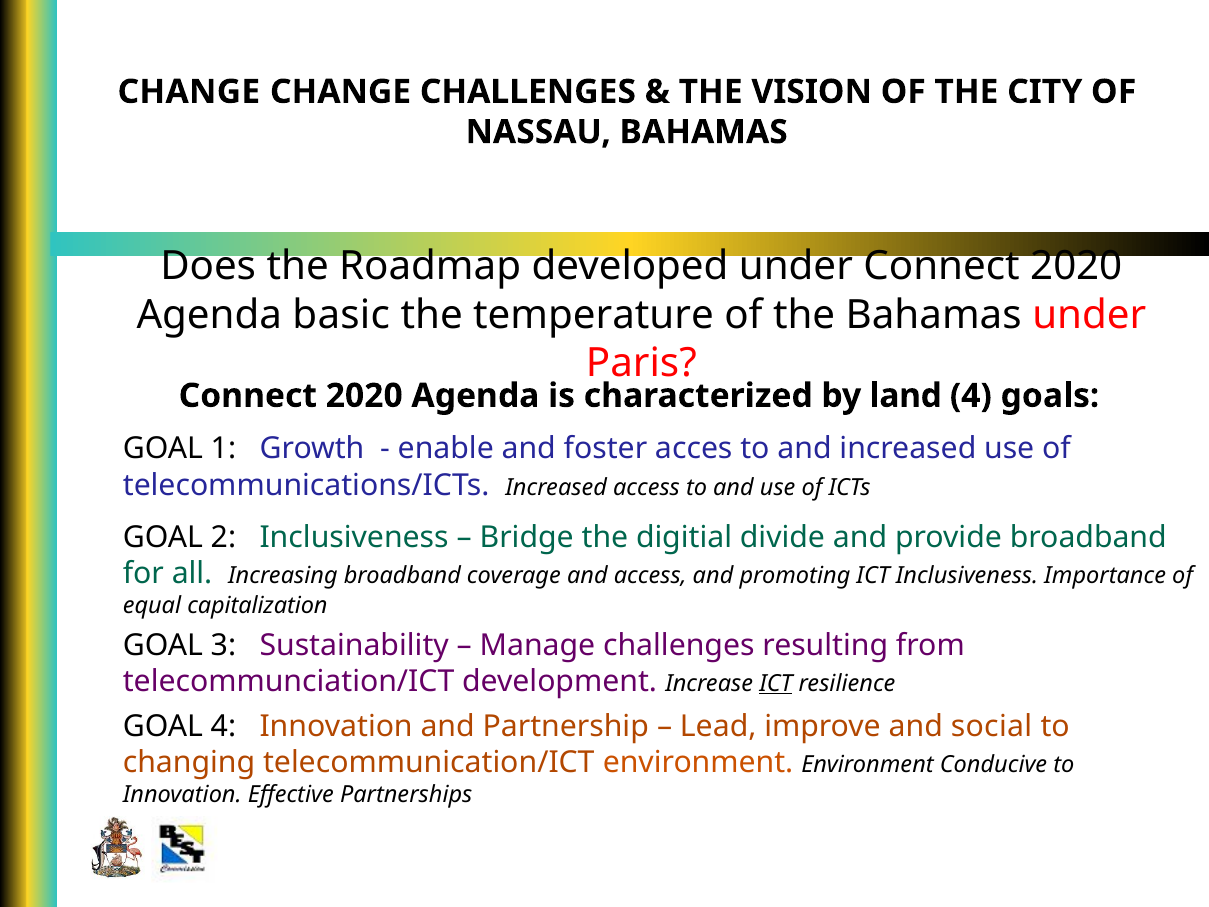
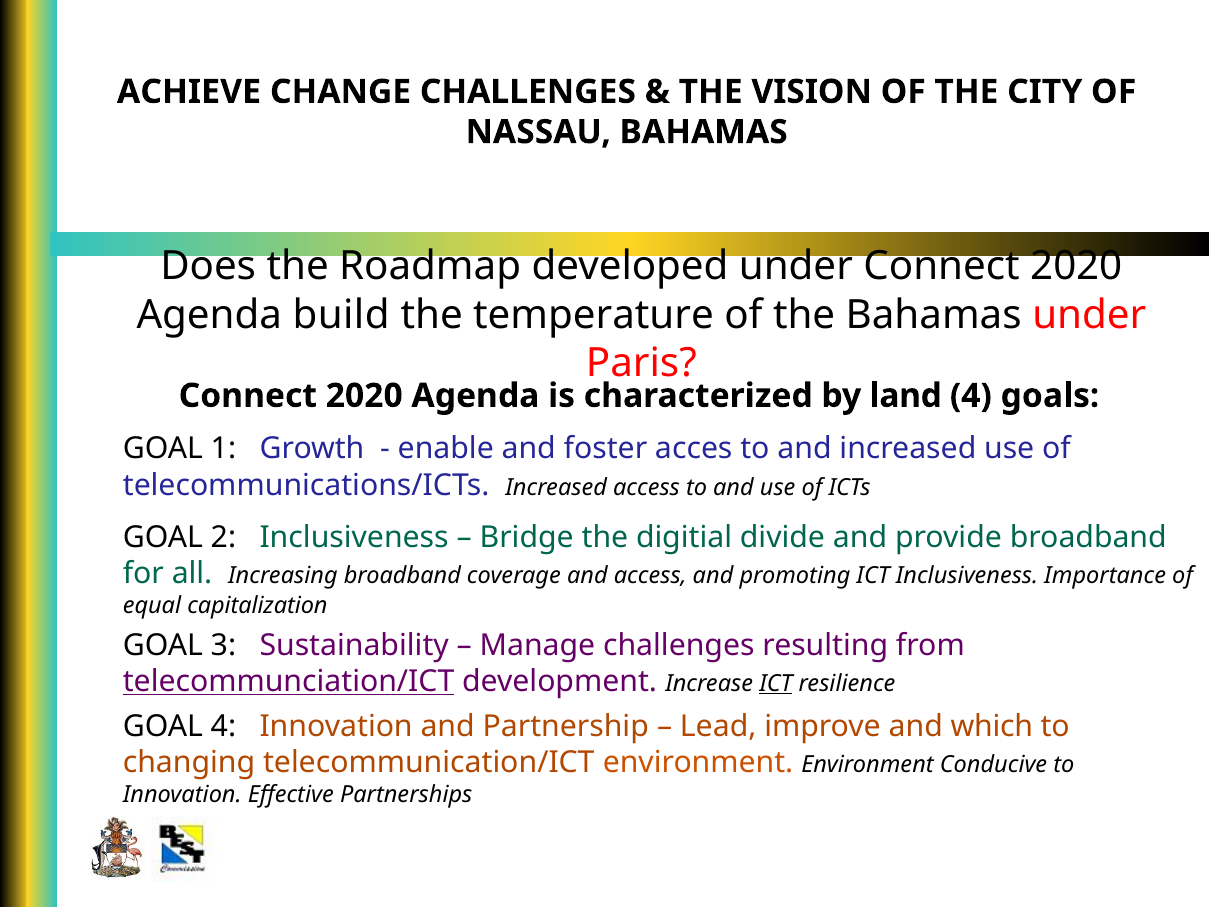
CHANGE: CHANGE -> ACHIEVE (189, 92)
basic: basic -> build (341, 315)
telecommunciation/ICT underline: none -> present (289, 681)
social: social -> which (992, 727)
